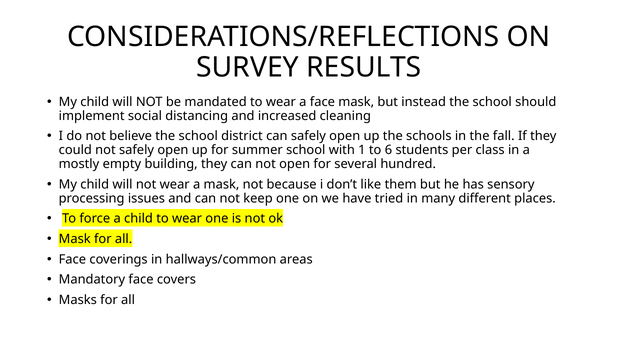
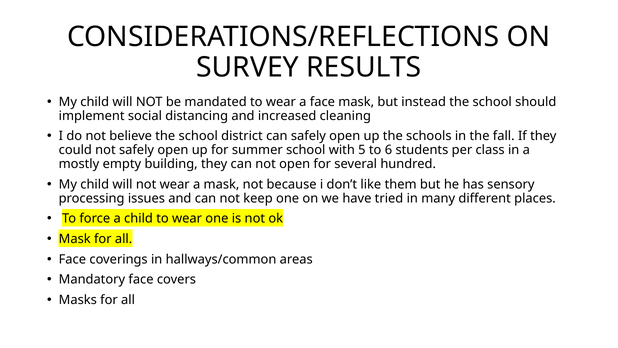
1: 1 -> 5 (362, 150)
